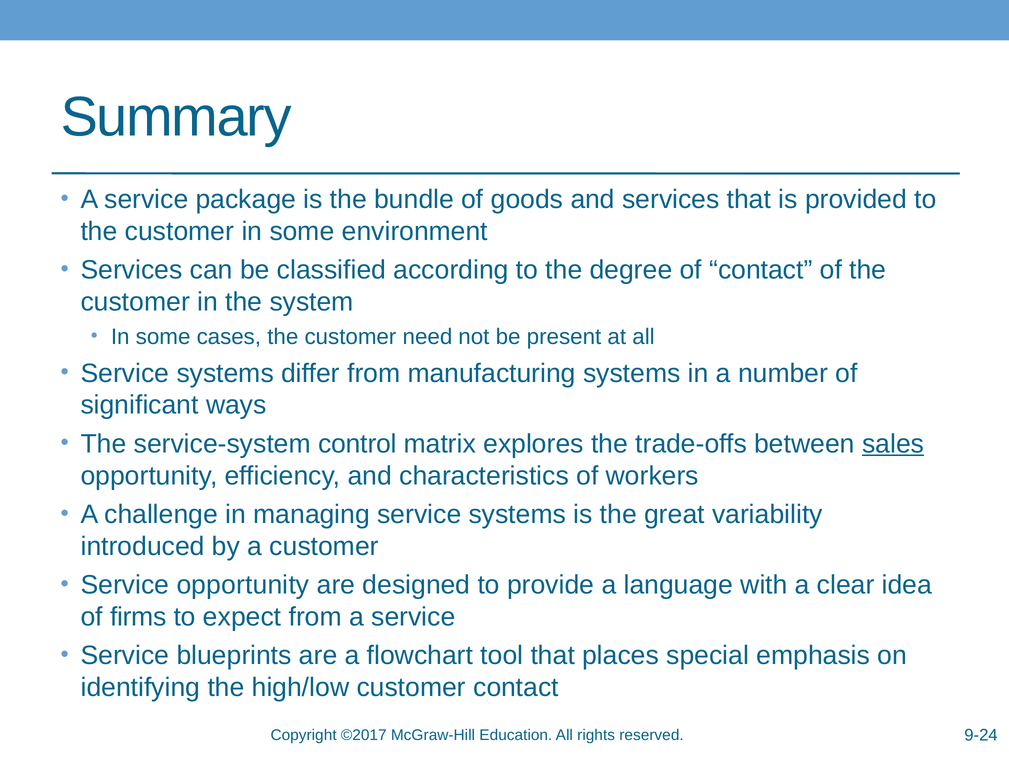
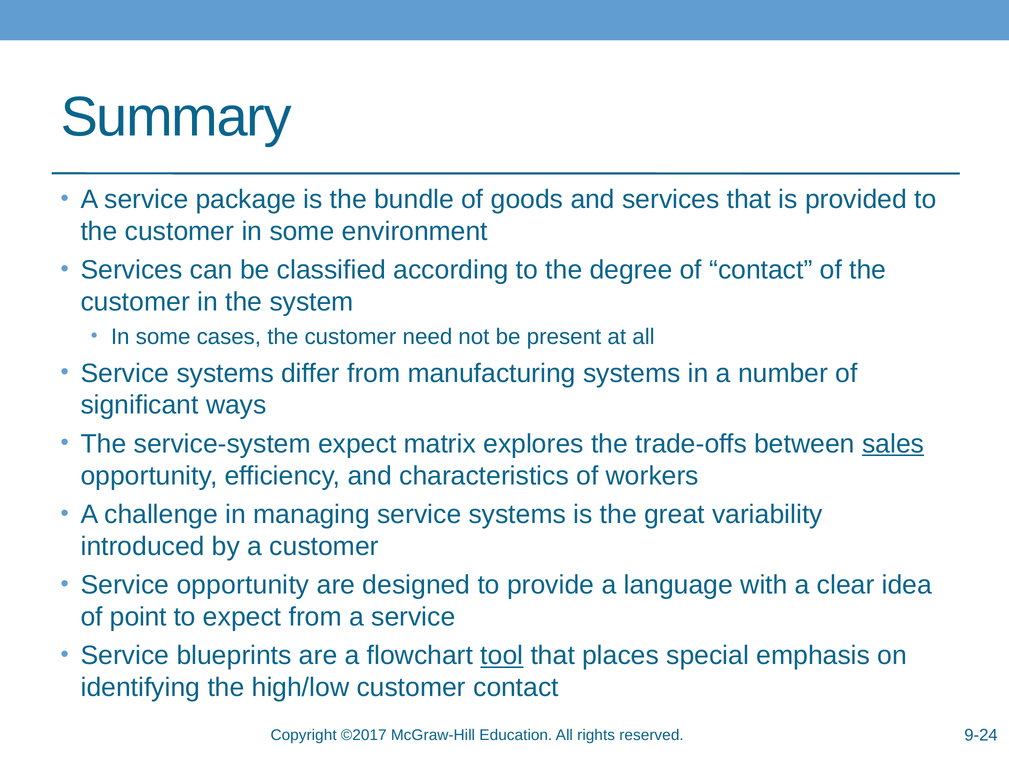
service-system control: control -> expect (357, 444)
firms: firms -> point (138, 617)
tool underline: none -> present (502, 655)
